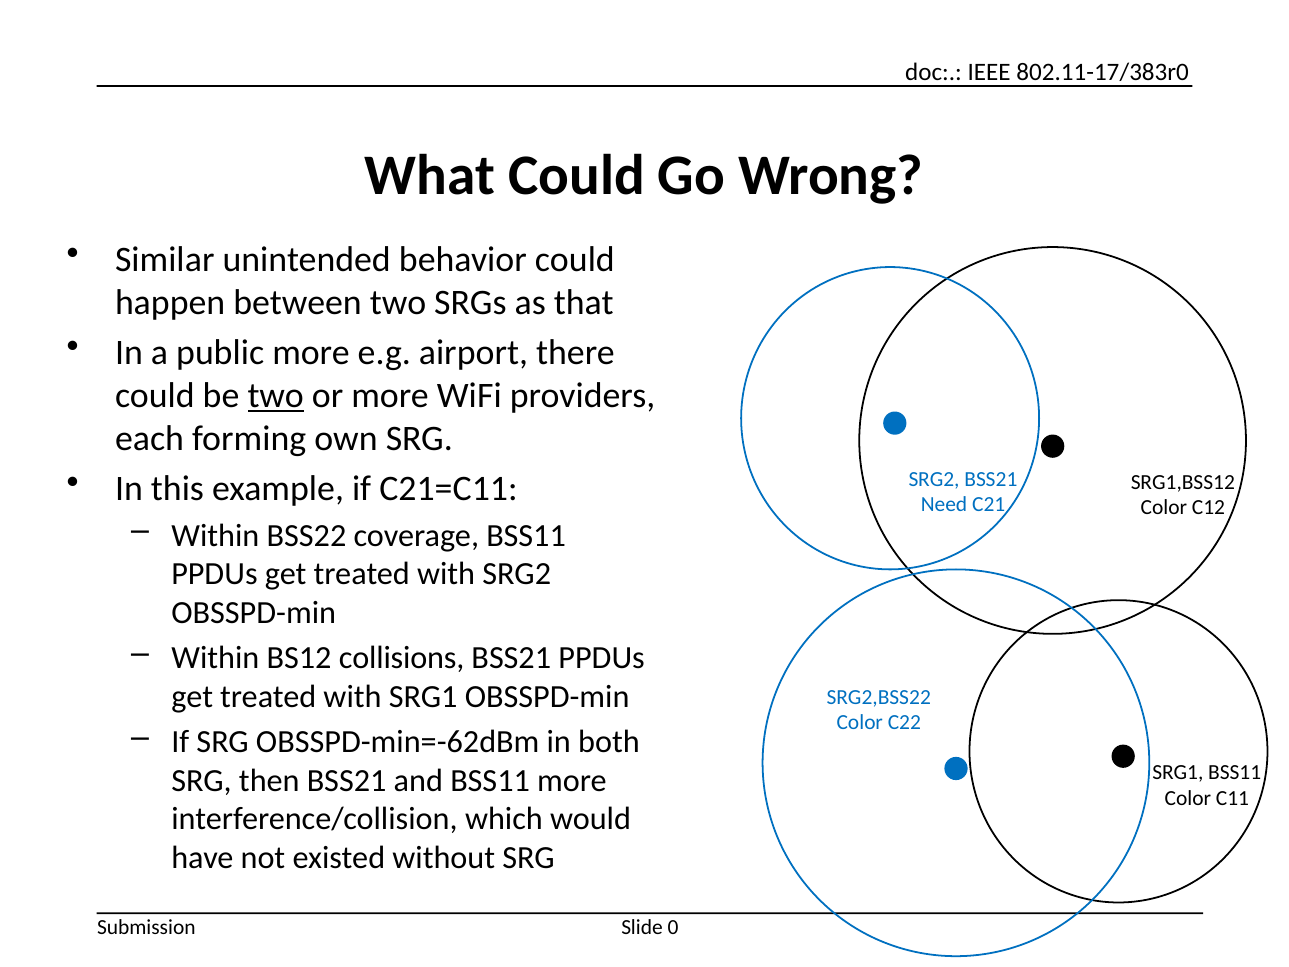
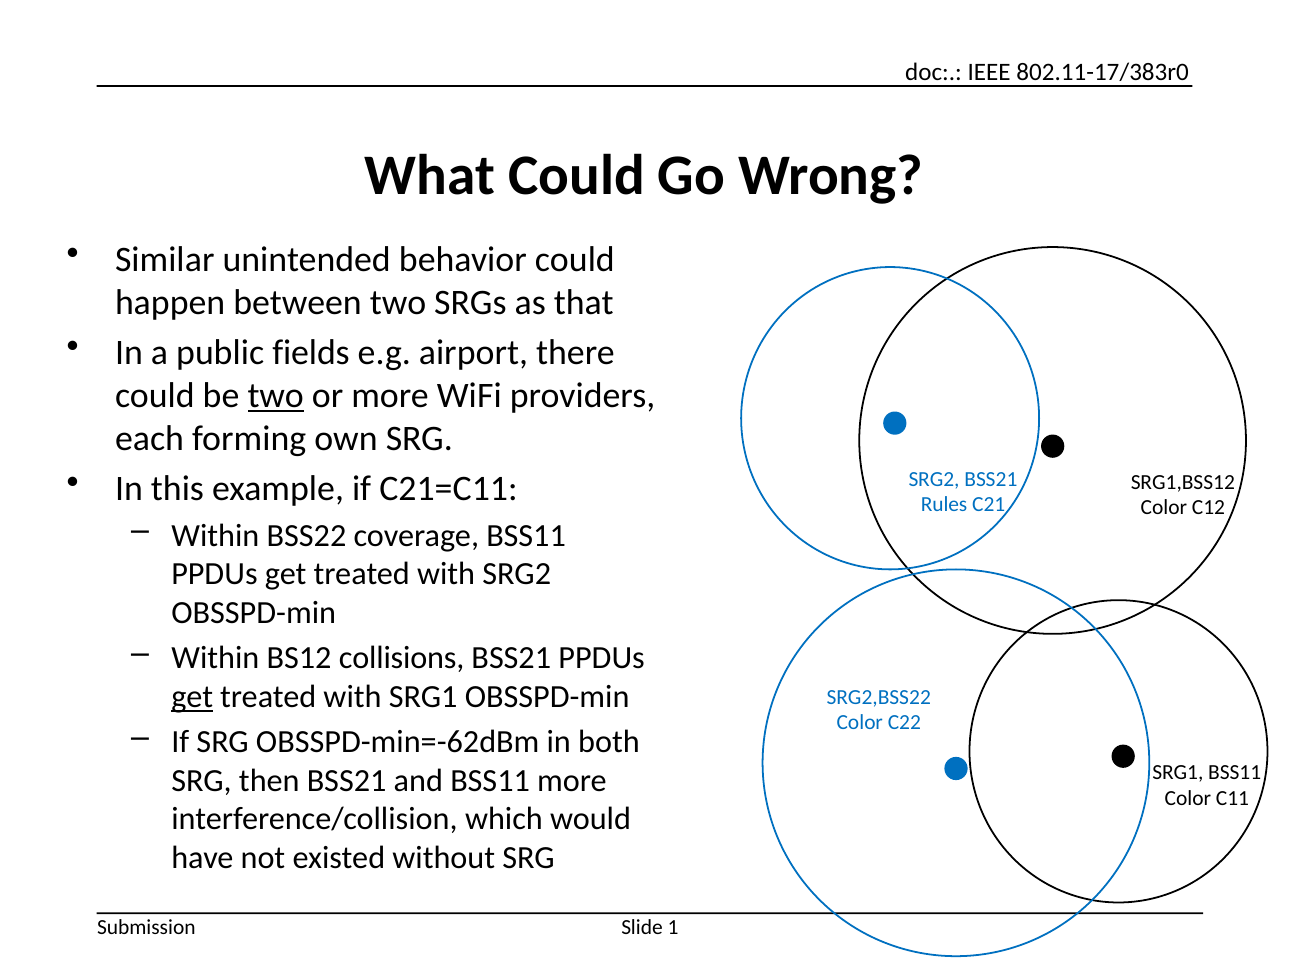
public more: more -> fields (311, 352)
Need: Need -> Rules (944, 505)
get underline: none -> present (192, 697)
0: 0 -> 1 (673, 927)
